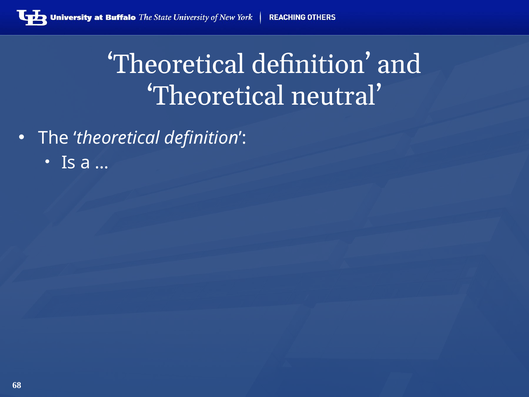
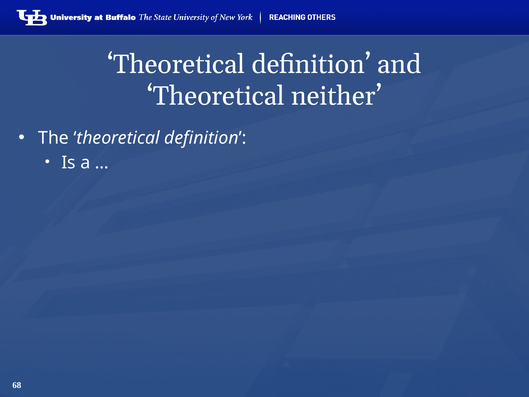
neutral: neutral -> neither (336, 96)
